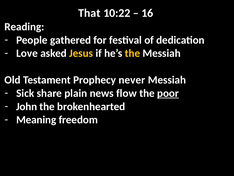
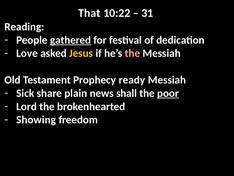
16: 16 -> 31 (147, 13)
gathered underline: none -> present (71, 40)
the colour: yellow -> pink (132, 53)
never: never -> ready (132, 80)
flow: flow -> shall (127, 93)
John: John -> Lord (27, 106)
Meaning: Meaning -> Showing (36, 119)
